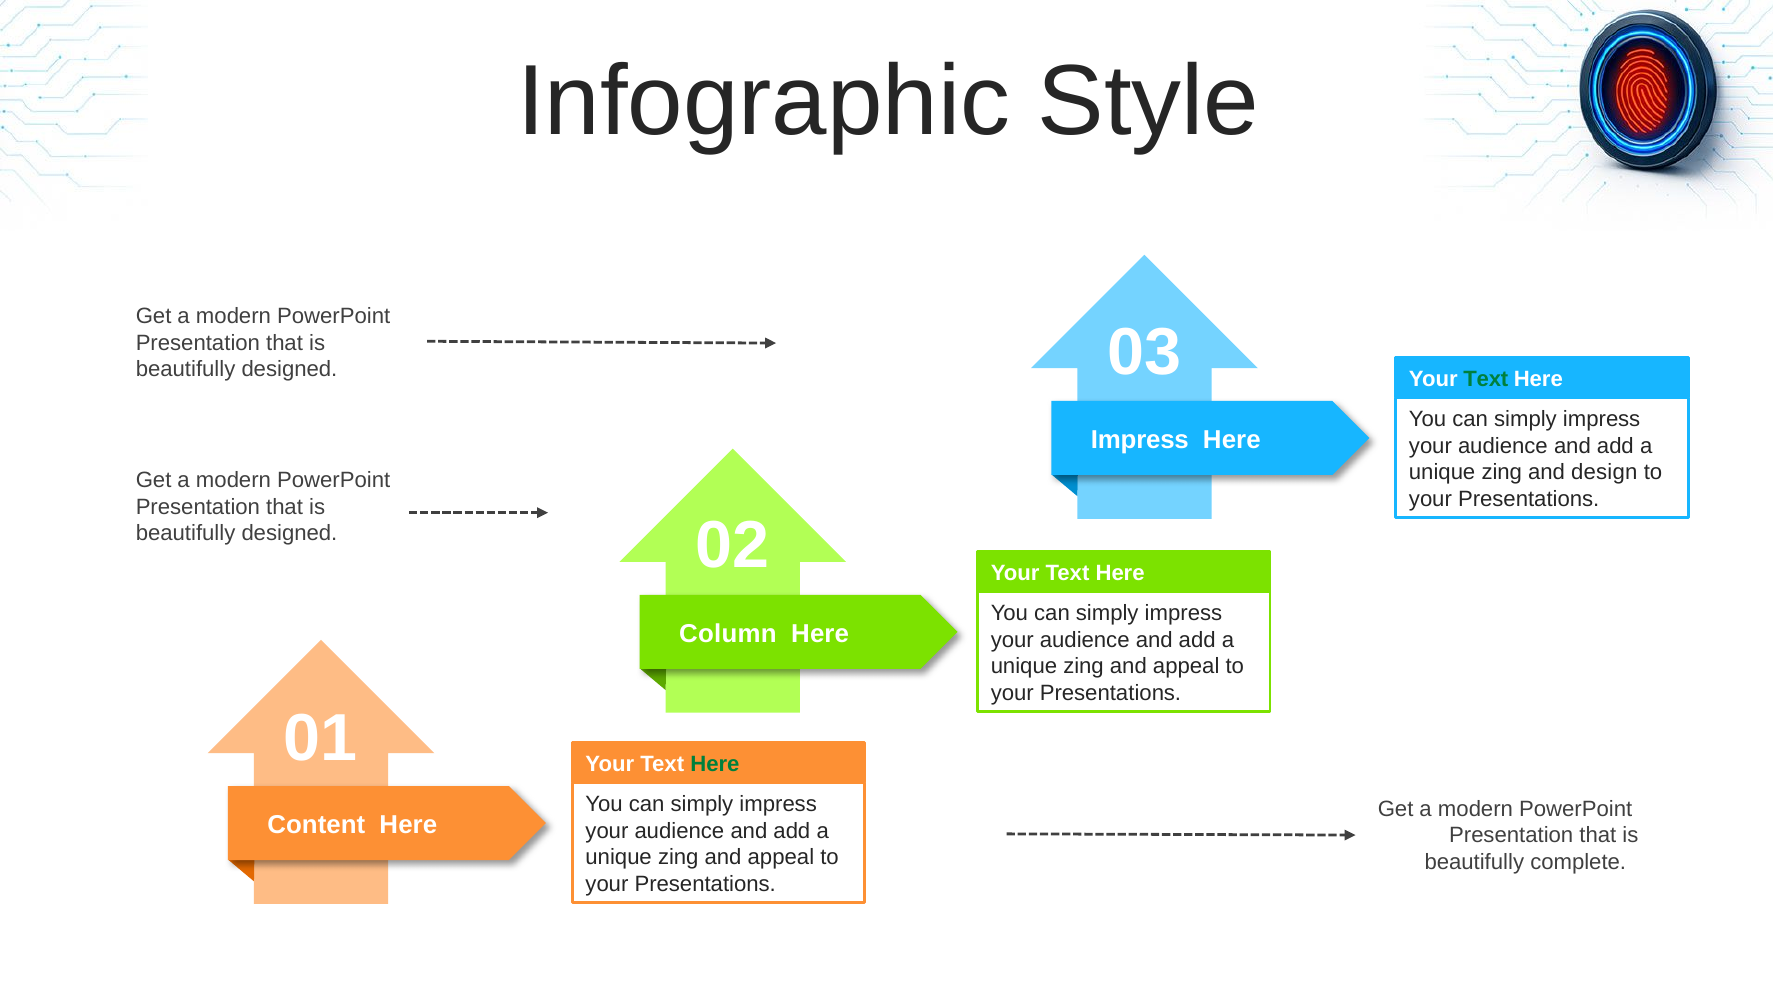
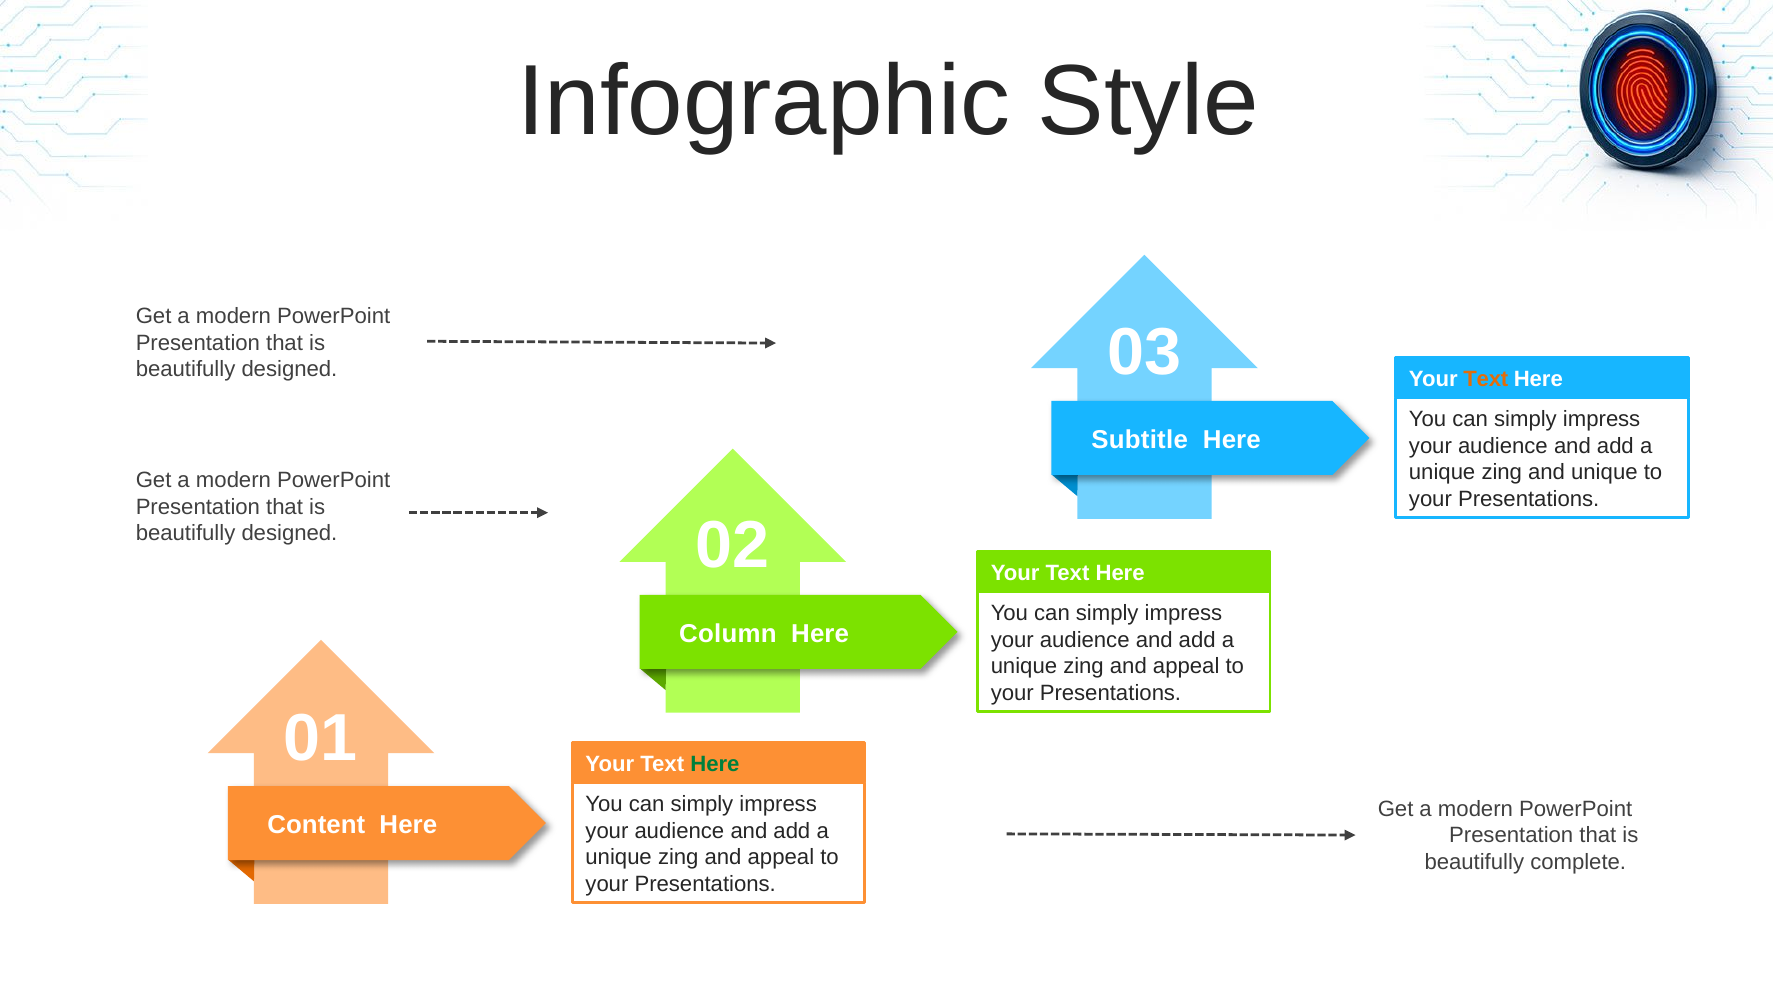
Text colour: green -> orange (1486, 379)
Impress: Impress -> Subtitle (1140, 440)
and design: design -> unique (1604, 473)
